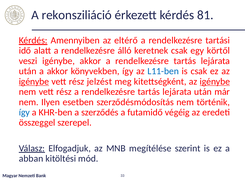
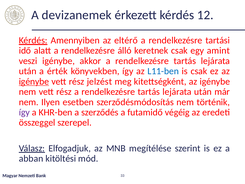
rekonsziliáció: rekonsziliáció -> devizanemek (77, 15)
81: 81 -> 12 (205, 15)
körtől: körtől -> amint (218, 51)
a akkor: akkor -> érték (57, 71)
igénybe underline: present -> none (215, 81)
így colour: blue -> purple (24, 112)
